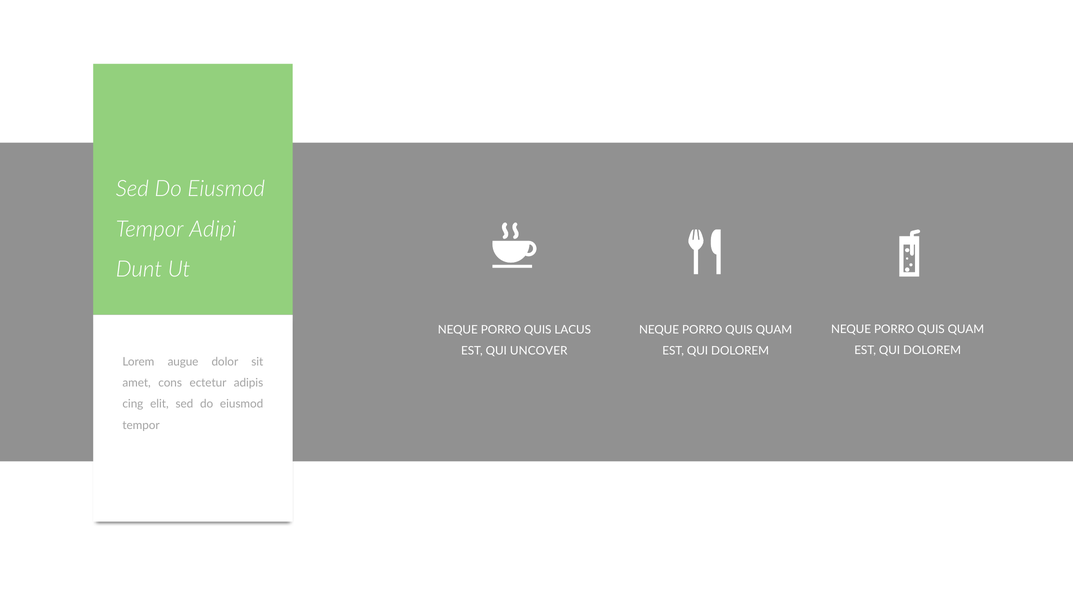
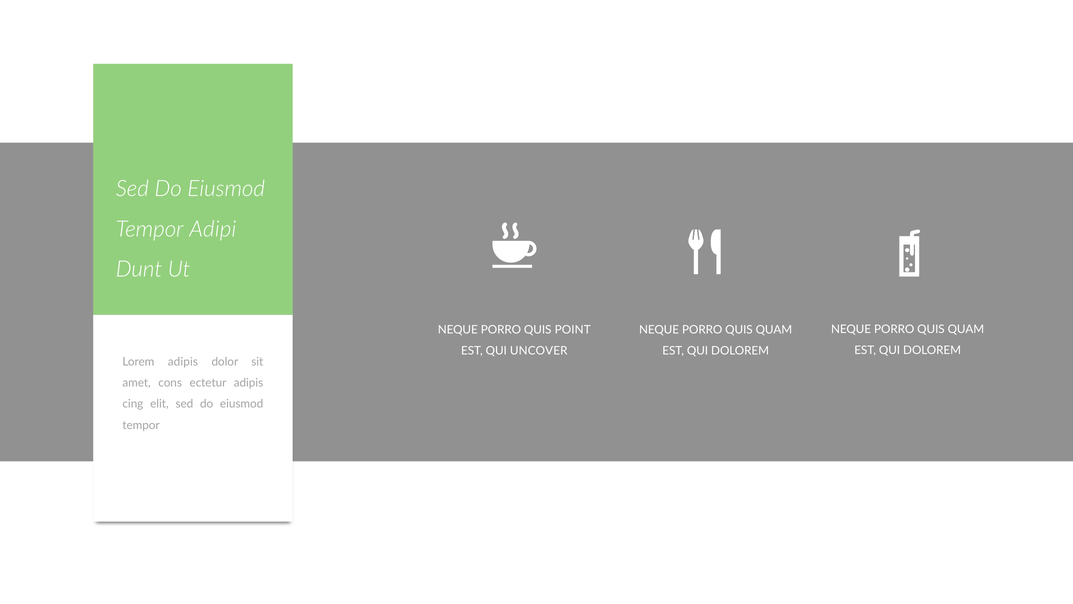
LACUS: LACUS -> POINT (573, 330)
Lorem augue: augue -> adipis (183, 362)
